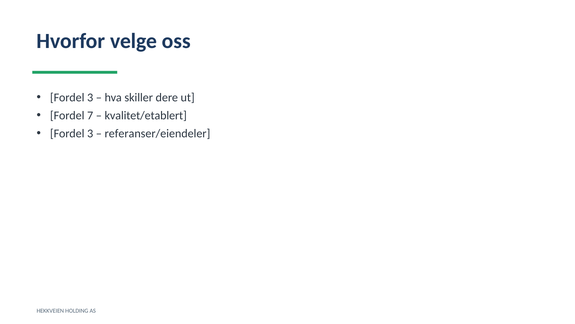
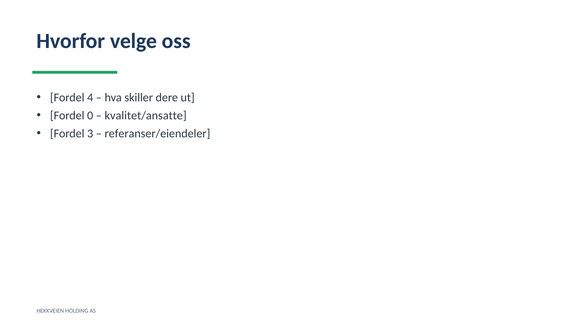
3: 3 -> 4 (90, 97)
7: 7 -> 0 (90, 115)
kvalitet/etablert: kvalitet/etablert -> kvalitet/ansatte (146, 115)
